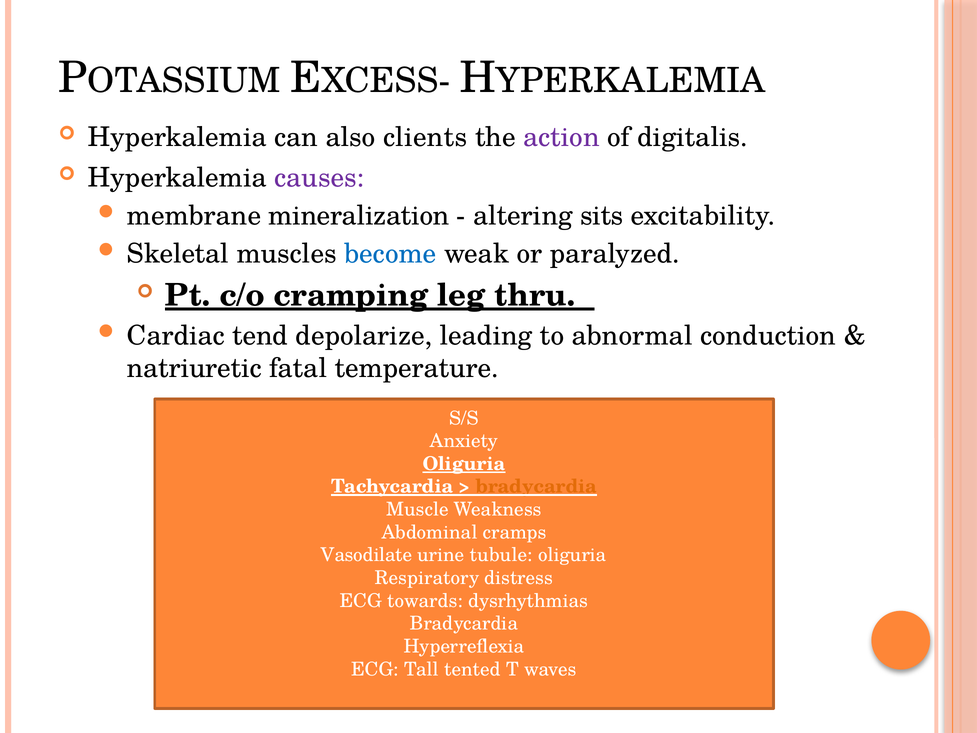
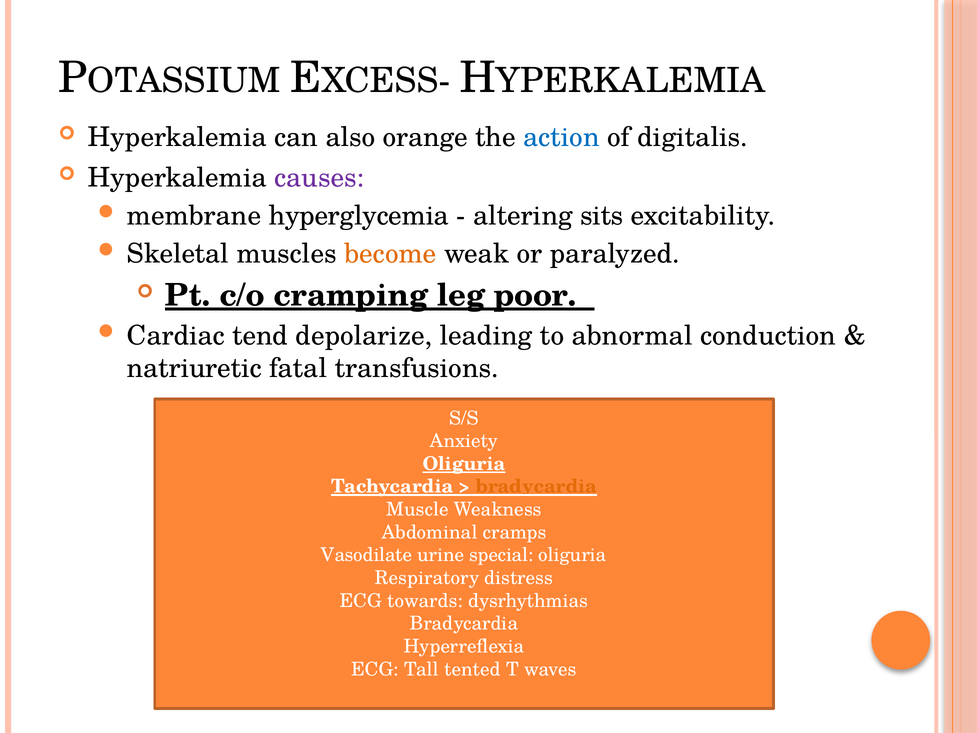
clients: clients -> orange (425, 137)
action colour: purple -> blue (561, 137)
mineralization: mineralization -> hyperglycemia (359, 216)
become colour: blue -> orange (390, 254)
thru: thru -> poor (535, 295)
temperature: temperature -> transfusions (417, 368)
tubule: tubule -> special (501, 555)
